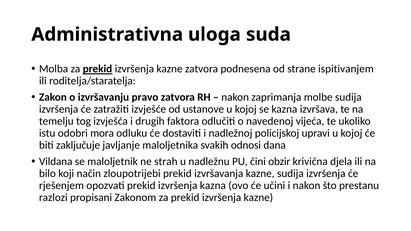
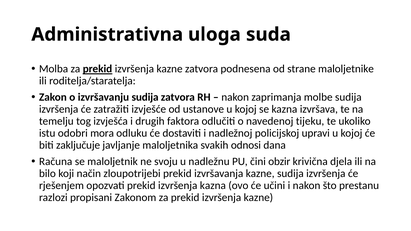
ispitivanjem: ispitivanjem -> maloljetnike (346, 69)
izvršavanju pravo: pravo -> sudija (145, 97)
vijeća: vijeća -> tijeku (310, 121)
Vildana: Vildana -> Računa (56, 162)
strah: strah -> svoju (166, 162)
